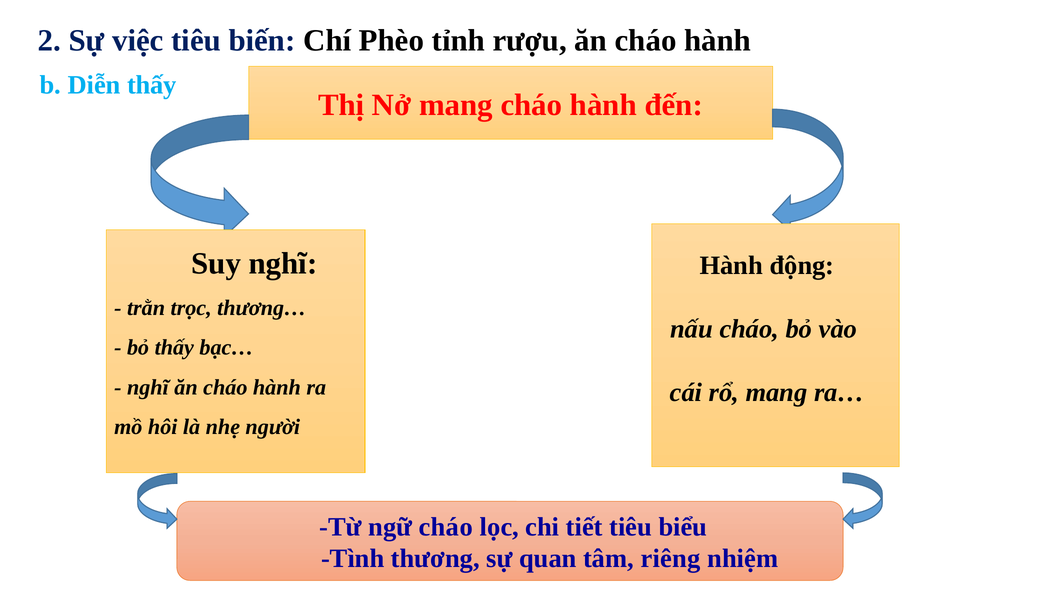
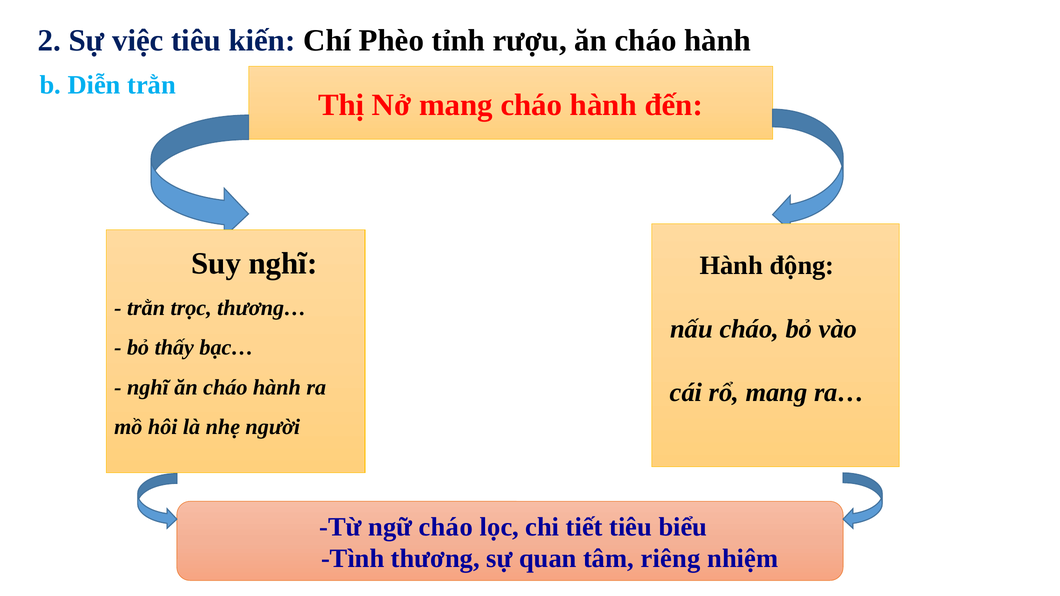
biến: biến -> kiến (262, 41)
Diễn thấy: thấy -> trằn (152, 85)
